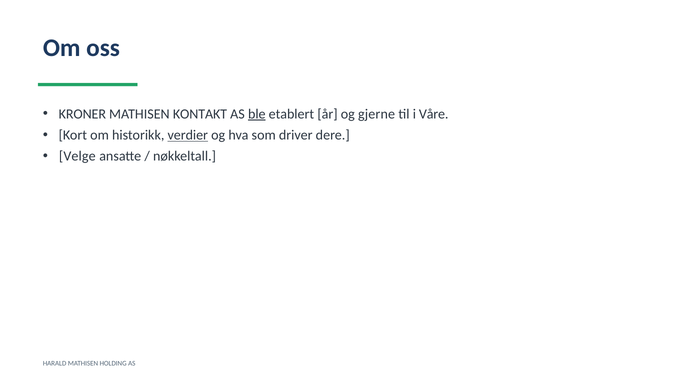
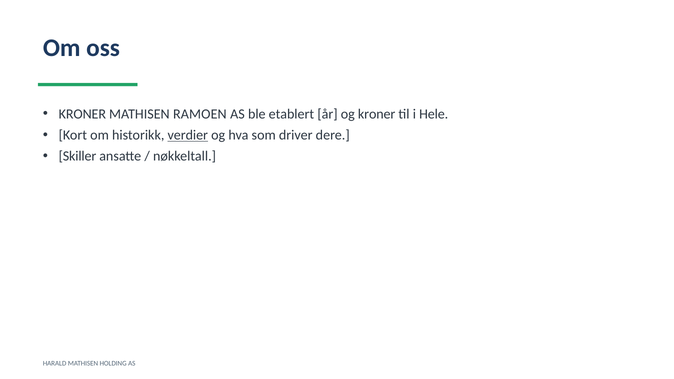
KONTAKT: KONTAKT -> RAMOEN (200, 114)
ble underline: present -> none (257, 114)
og gjerne: gjerne -> kroner (377, 114)
Våre: Våre -> Hele (434, 114)
Velge: Velge -> Skiller (77, 156)
